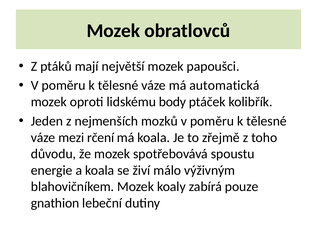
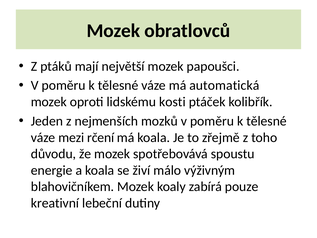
body: body -> kosti (172, 102)
gnathion: gnathion -> kreativní (55, 203)
